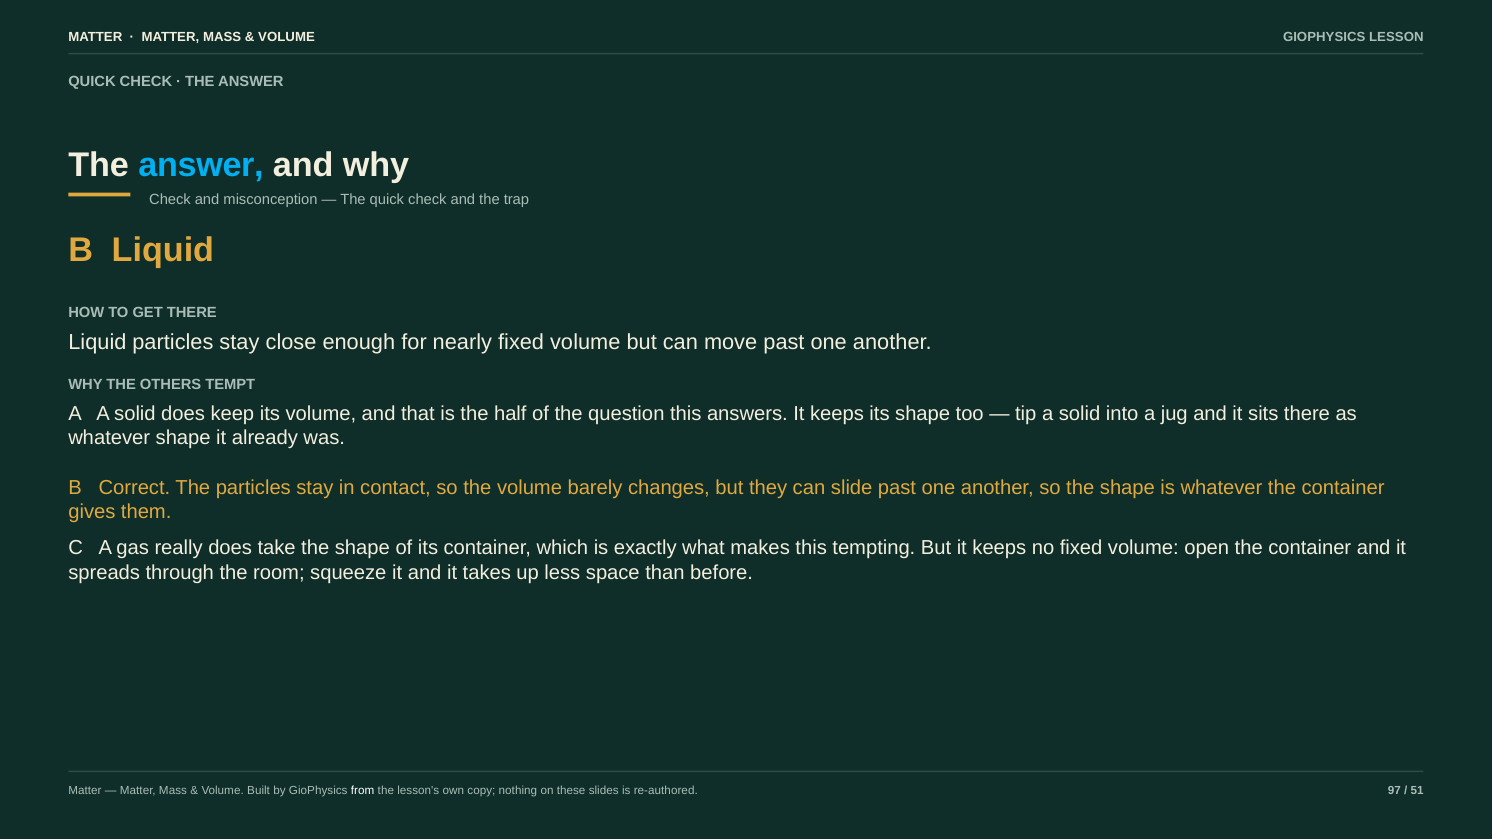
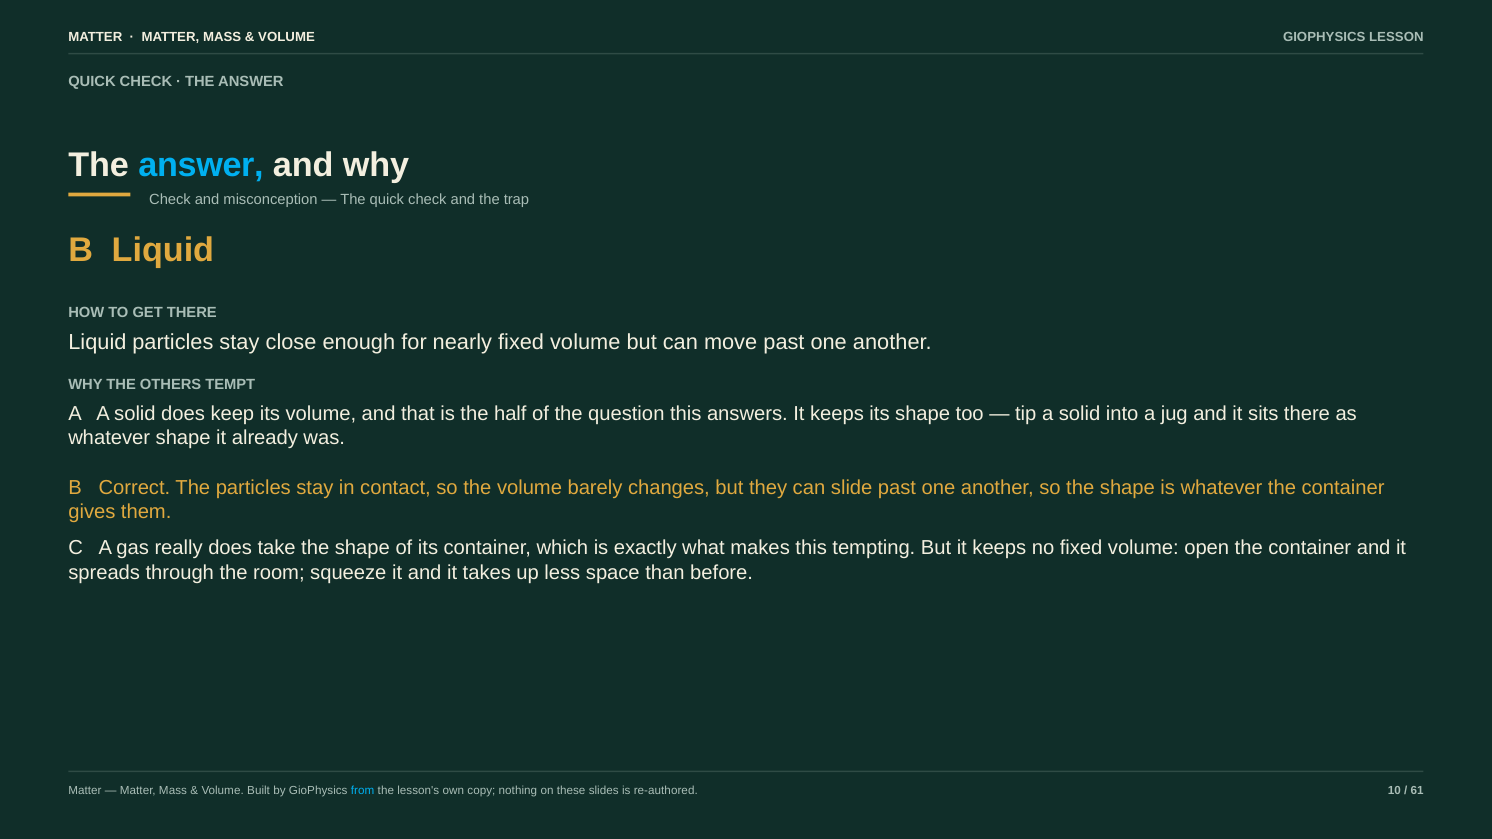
from colour: white -> light blue (363, 791)
97: 97 -> 10 (1394, 791)
51: 51 -> 61 (1417, 791)
